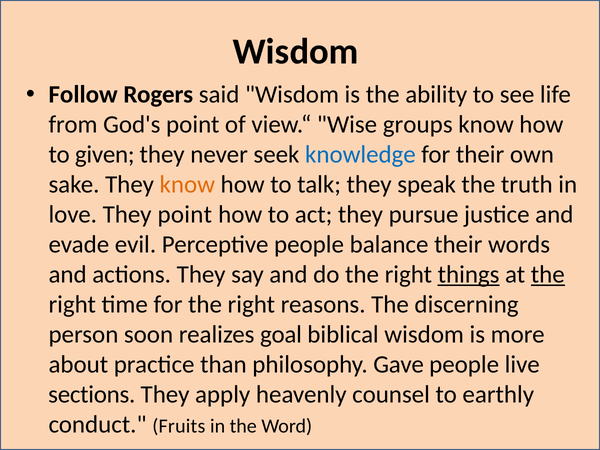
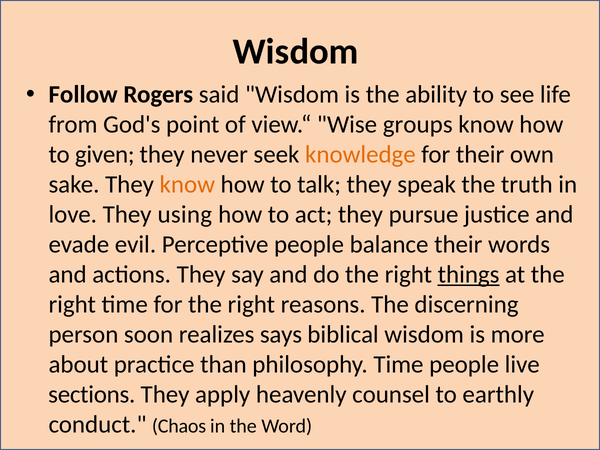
knowledge colour: blue -> orange (360, 155)
They point: point -> using (185, 215)
the underline: present -> none (548, 275)
goal: goal -> says (281, 335)
philosophy Gave: Gave -> Time (398, 365)
Fruits: Fruits -> Chaos (179, 426)
